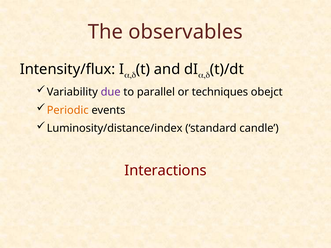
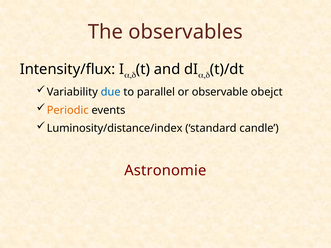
due colour: purple -> blue (111, 92)
techniques: techniques -> observable (220, 92)
Interactions: Interactions -> Astronomie (165, 171)
